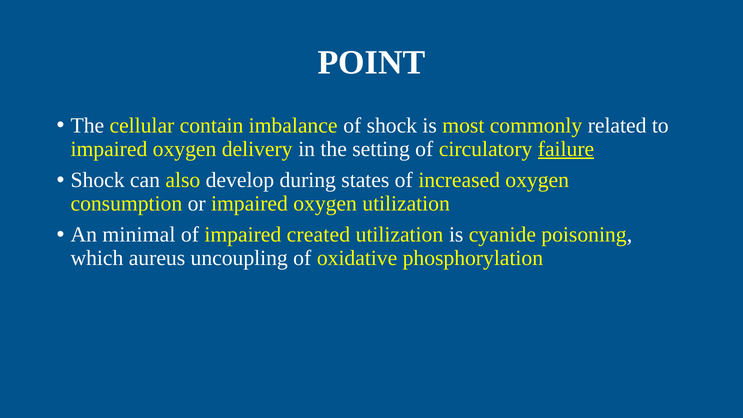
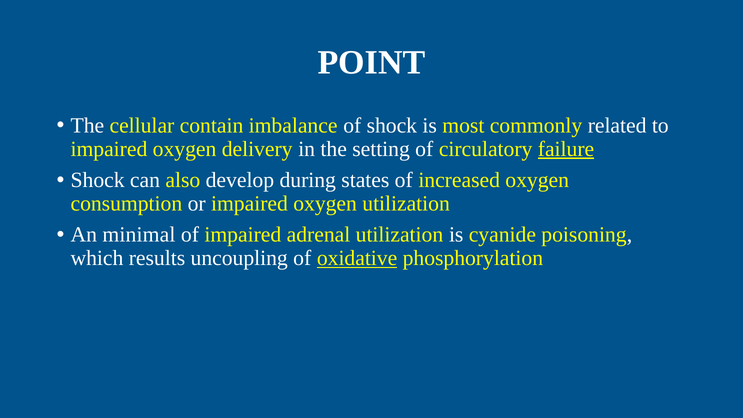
created: created -> adrenal (318, 235)
aureus: aureus -> results (157, 258)
oxidative underline: none -> present (357, 258)
